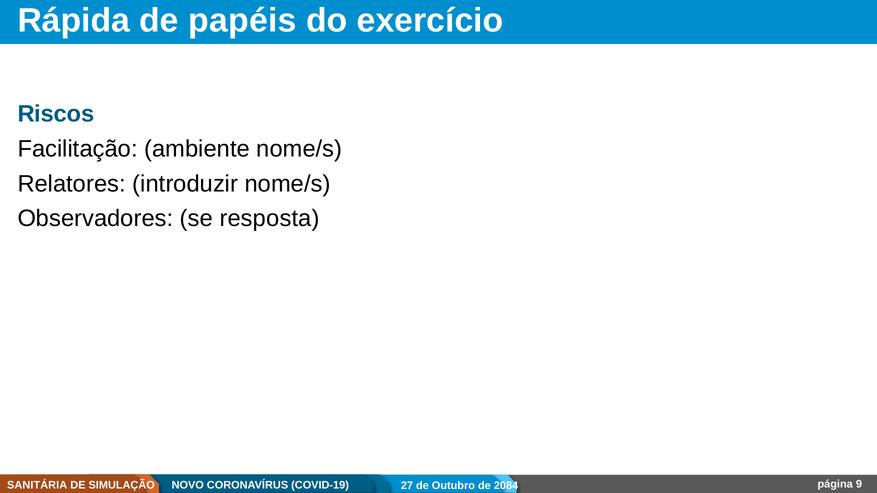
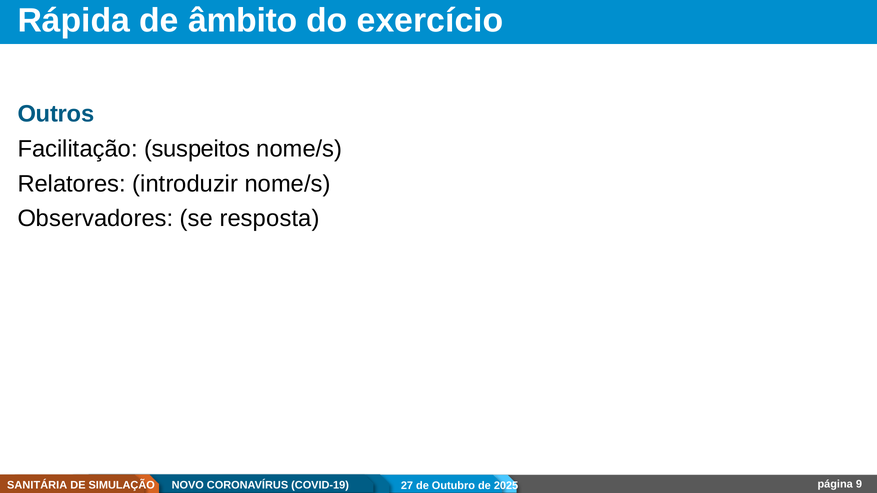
papéis: papéis -> âmbito (243, 21)
Riscos: Riscos -> Outros (56, 114)
ambiente: ambiente -> suspeitos (197, 149)
2084: 2084 -> 2025 (506, 486)
